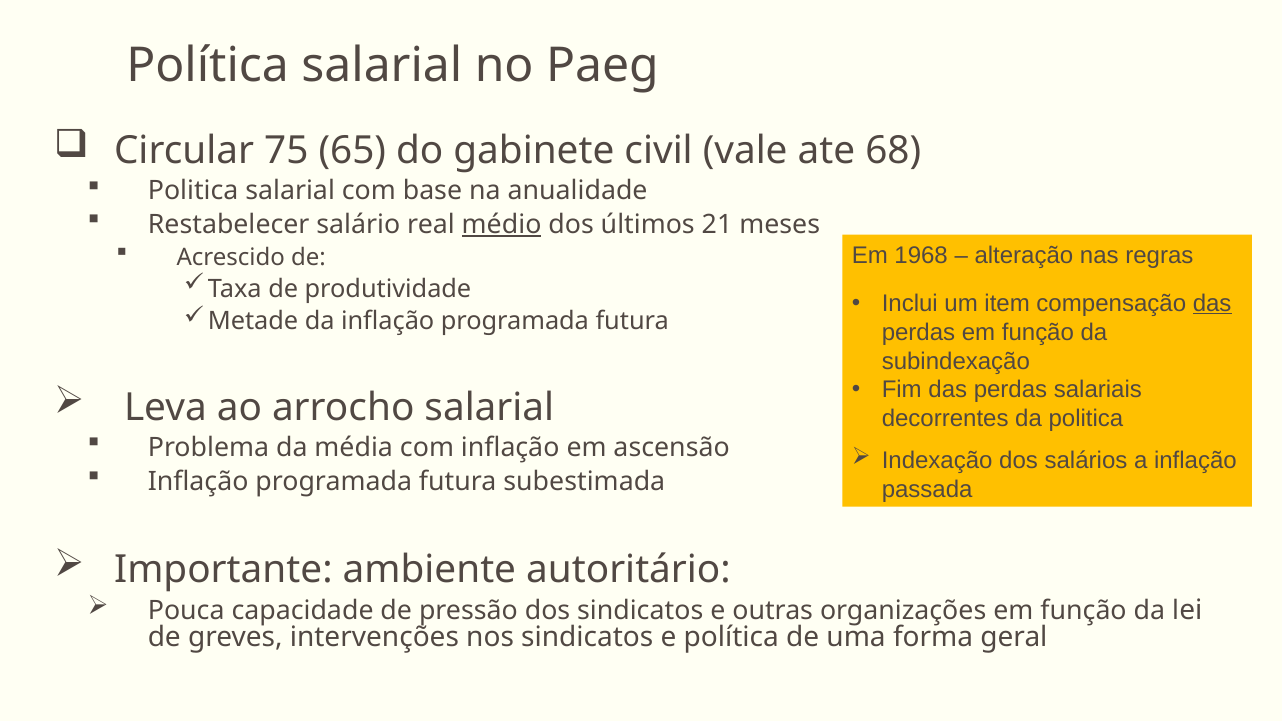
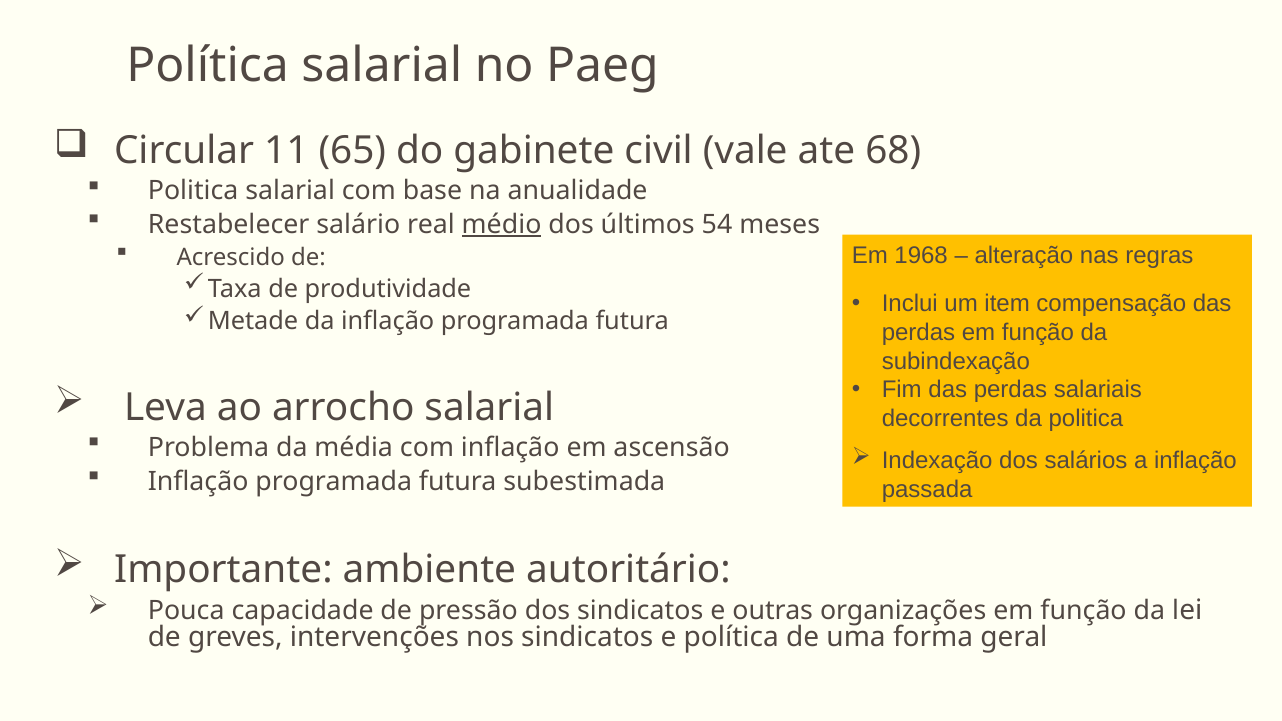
75: 75 -> 11 (286, 151)
21: 21 -> 54 (717, 225)
das underline: present -> none (1212, 303)
